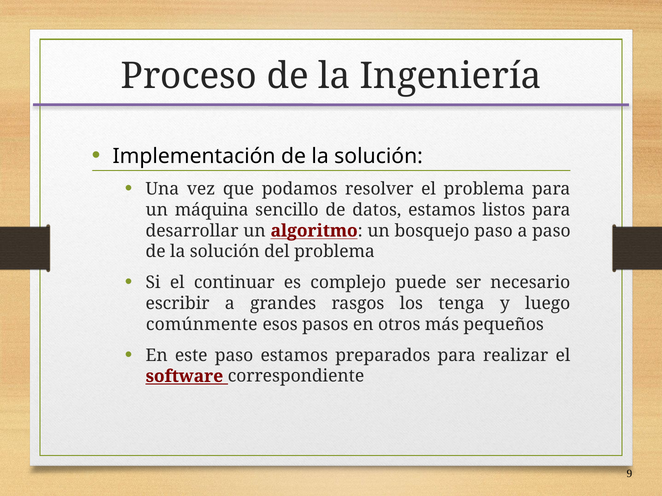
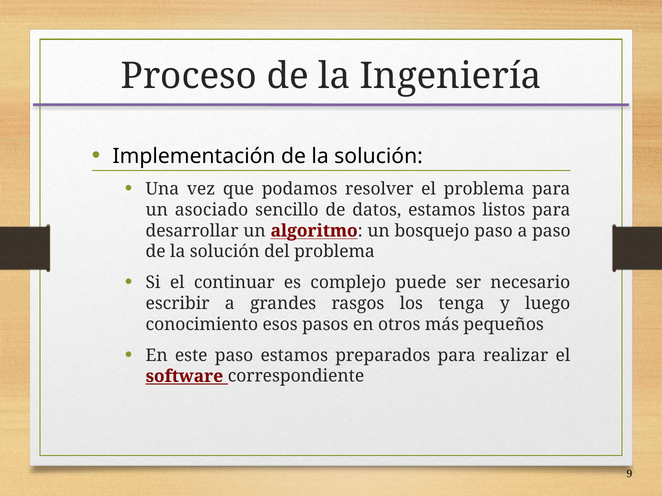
máquina: máquina -> asociado (212, 210)
comúnmente: comúnmente -> conocimiento (202, 325)
